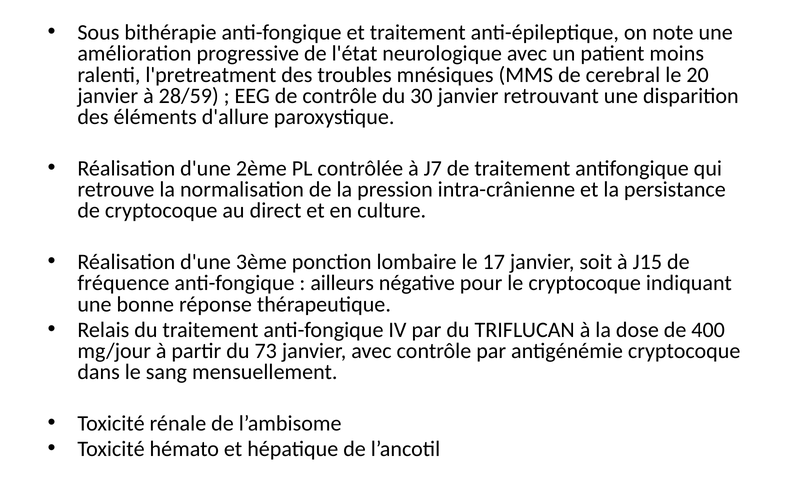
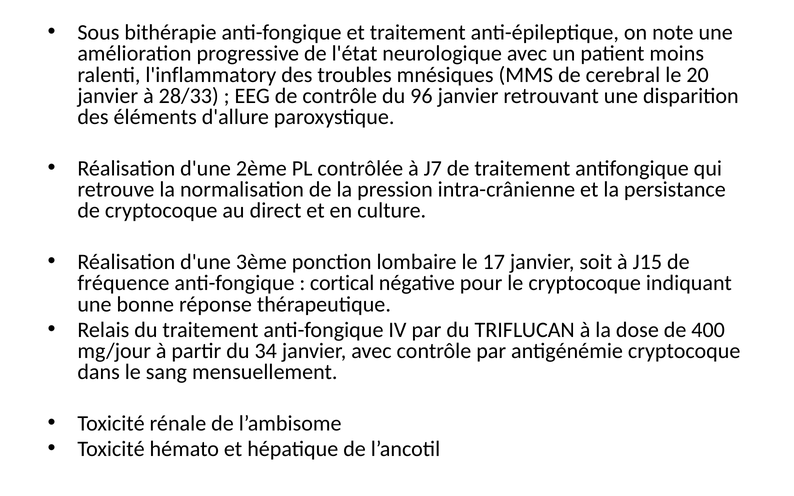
l'pretreatment: l'pretreatment -> l'inflammatory (211, 75)
28/59: 28/59 -> 28/33 (189, 96)
30: 30 -> 96 (421, 96)
ailleurs: ailleurs -> cortical (342, 283)
73: 73 -> 34 (266, 351)
